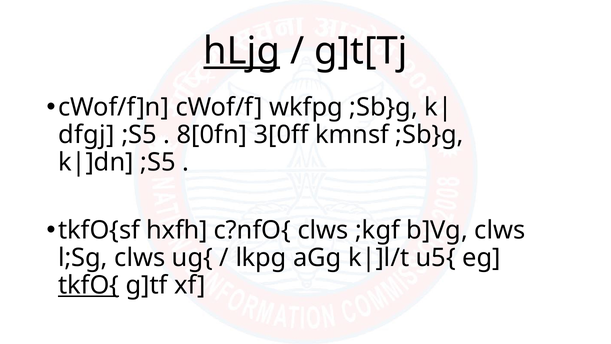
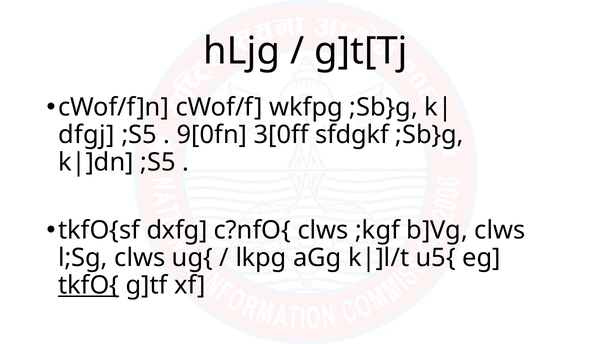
hLjg underline: present -> none (242, 51)
8[0fn: 8[0fn -> 9[0fn (212, 135)
kmnsf: kmnsf -> sfdgkf (352, 135)
hxfh: hxfh -> dxfg (177, 230)
